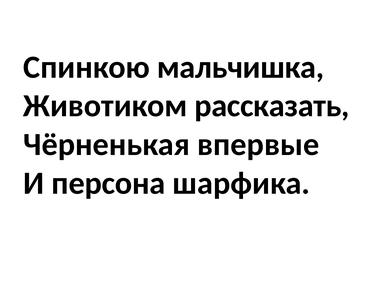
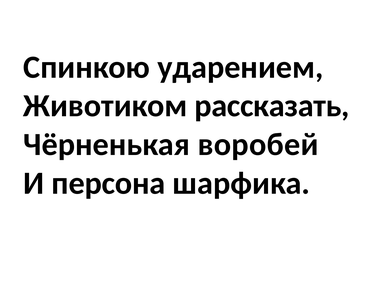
мальчишка: мальчишка -> ударением (240, 67)
впервые: впервые -> воробей (258, 145)
